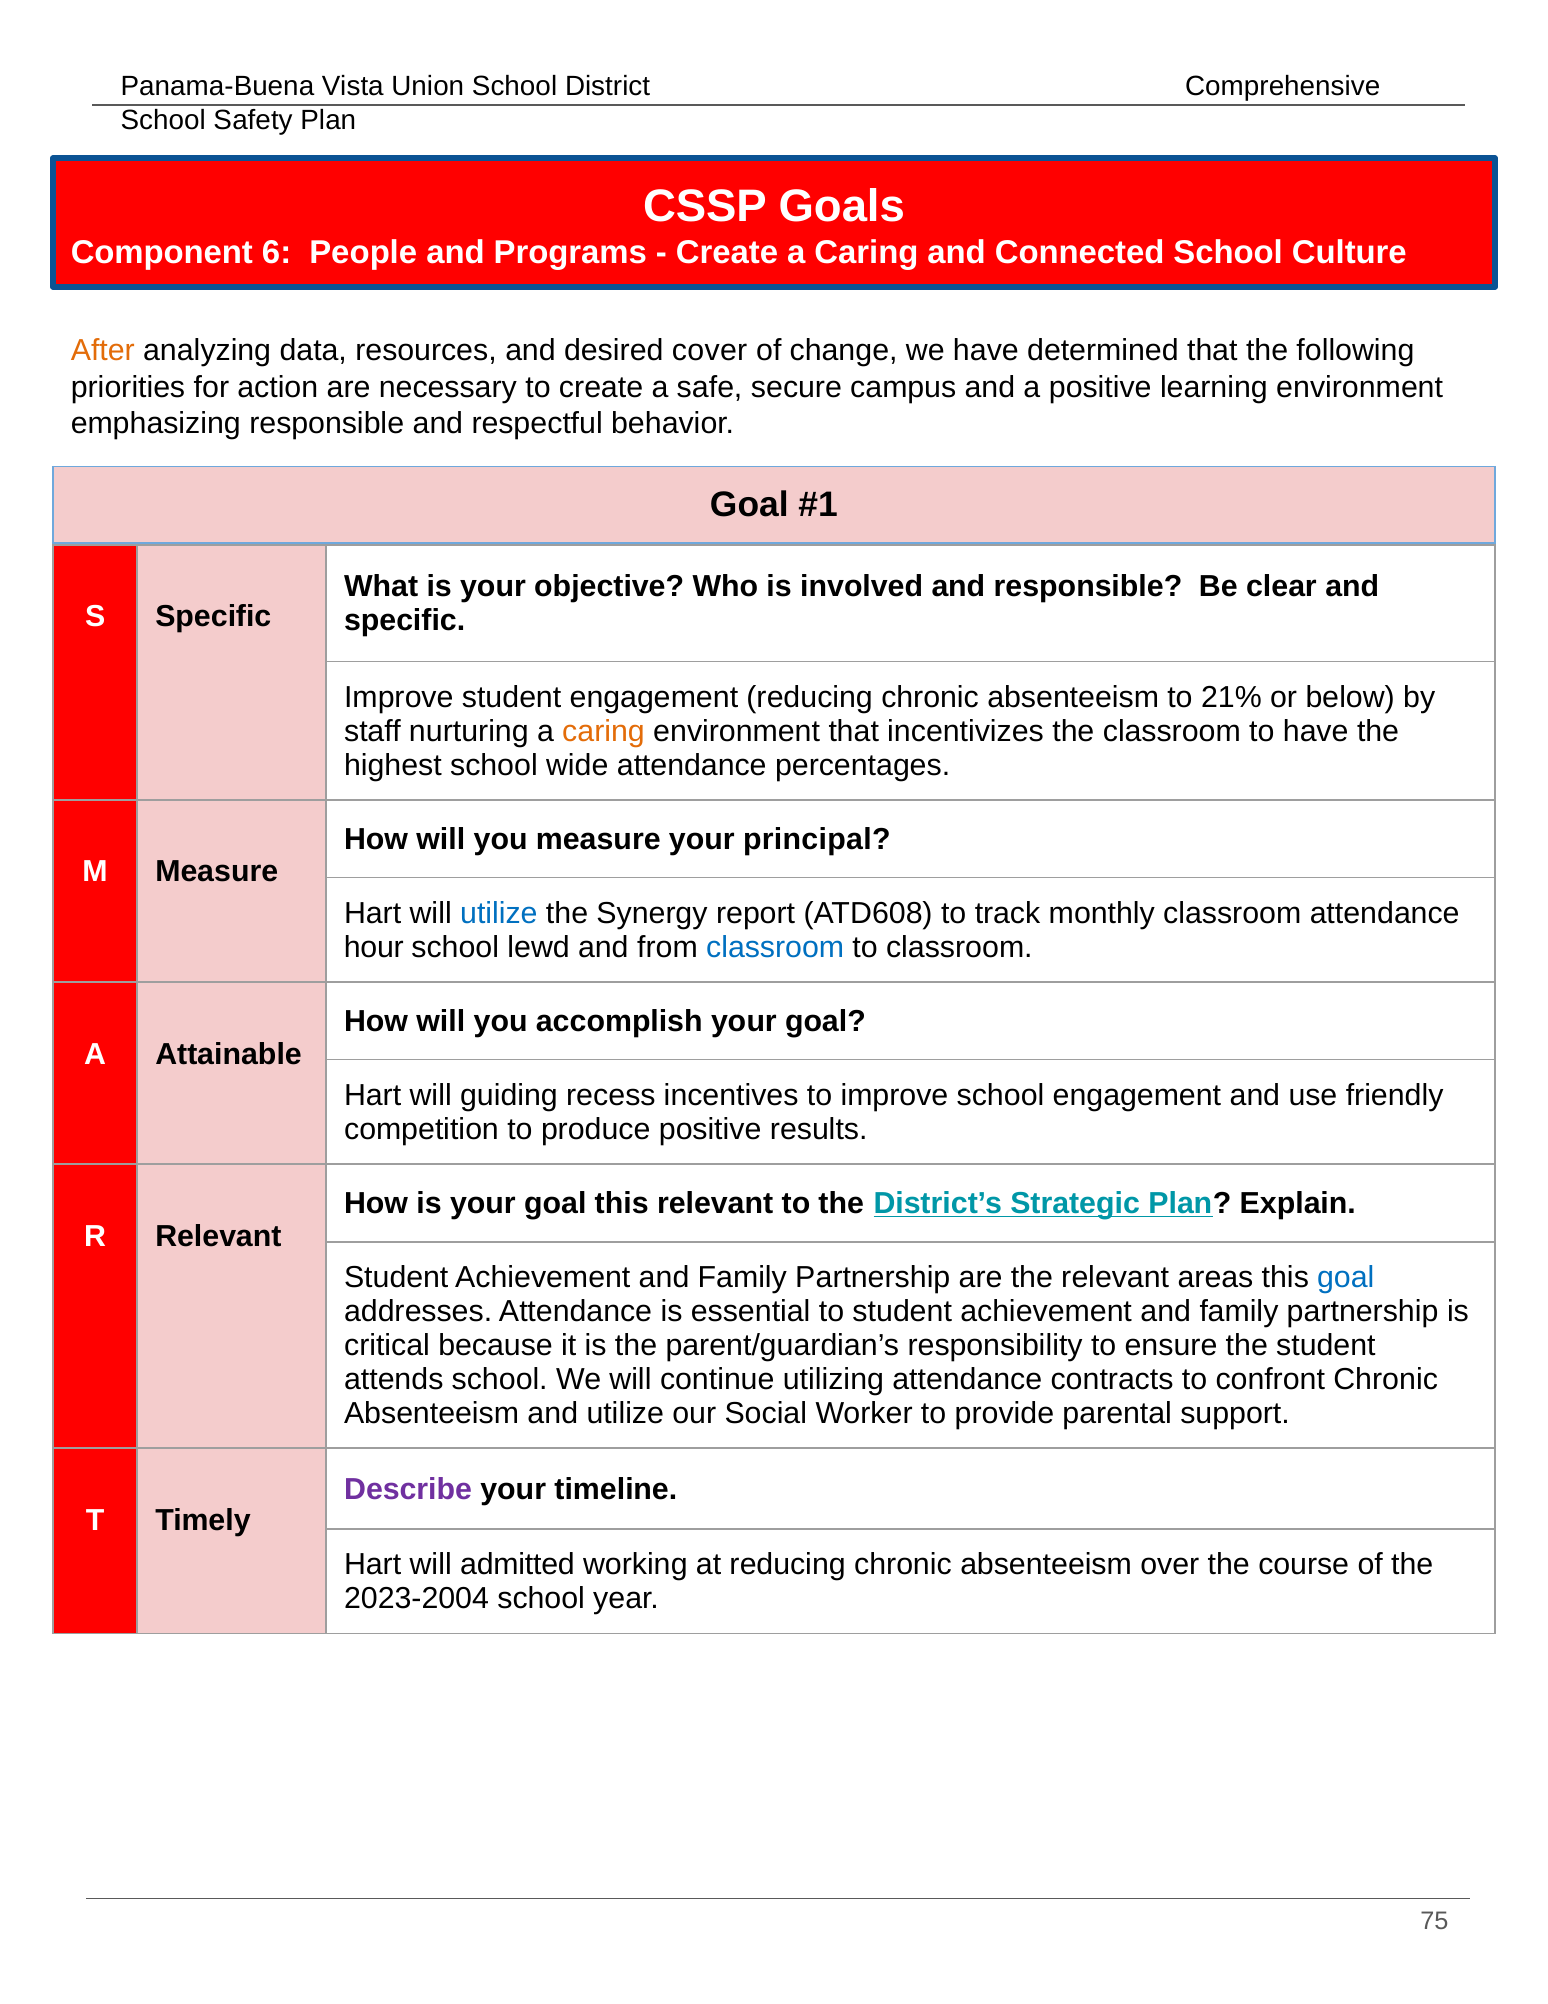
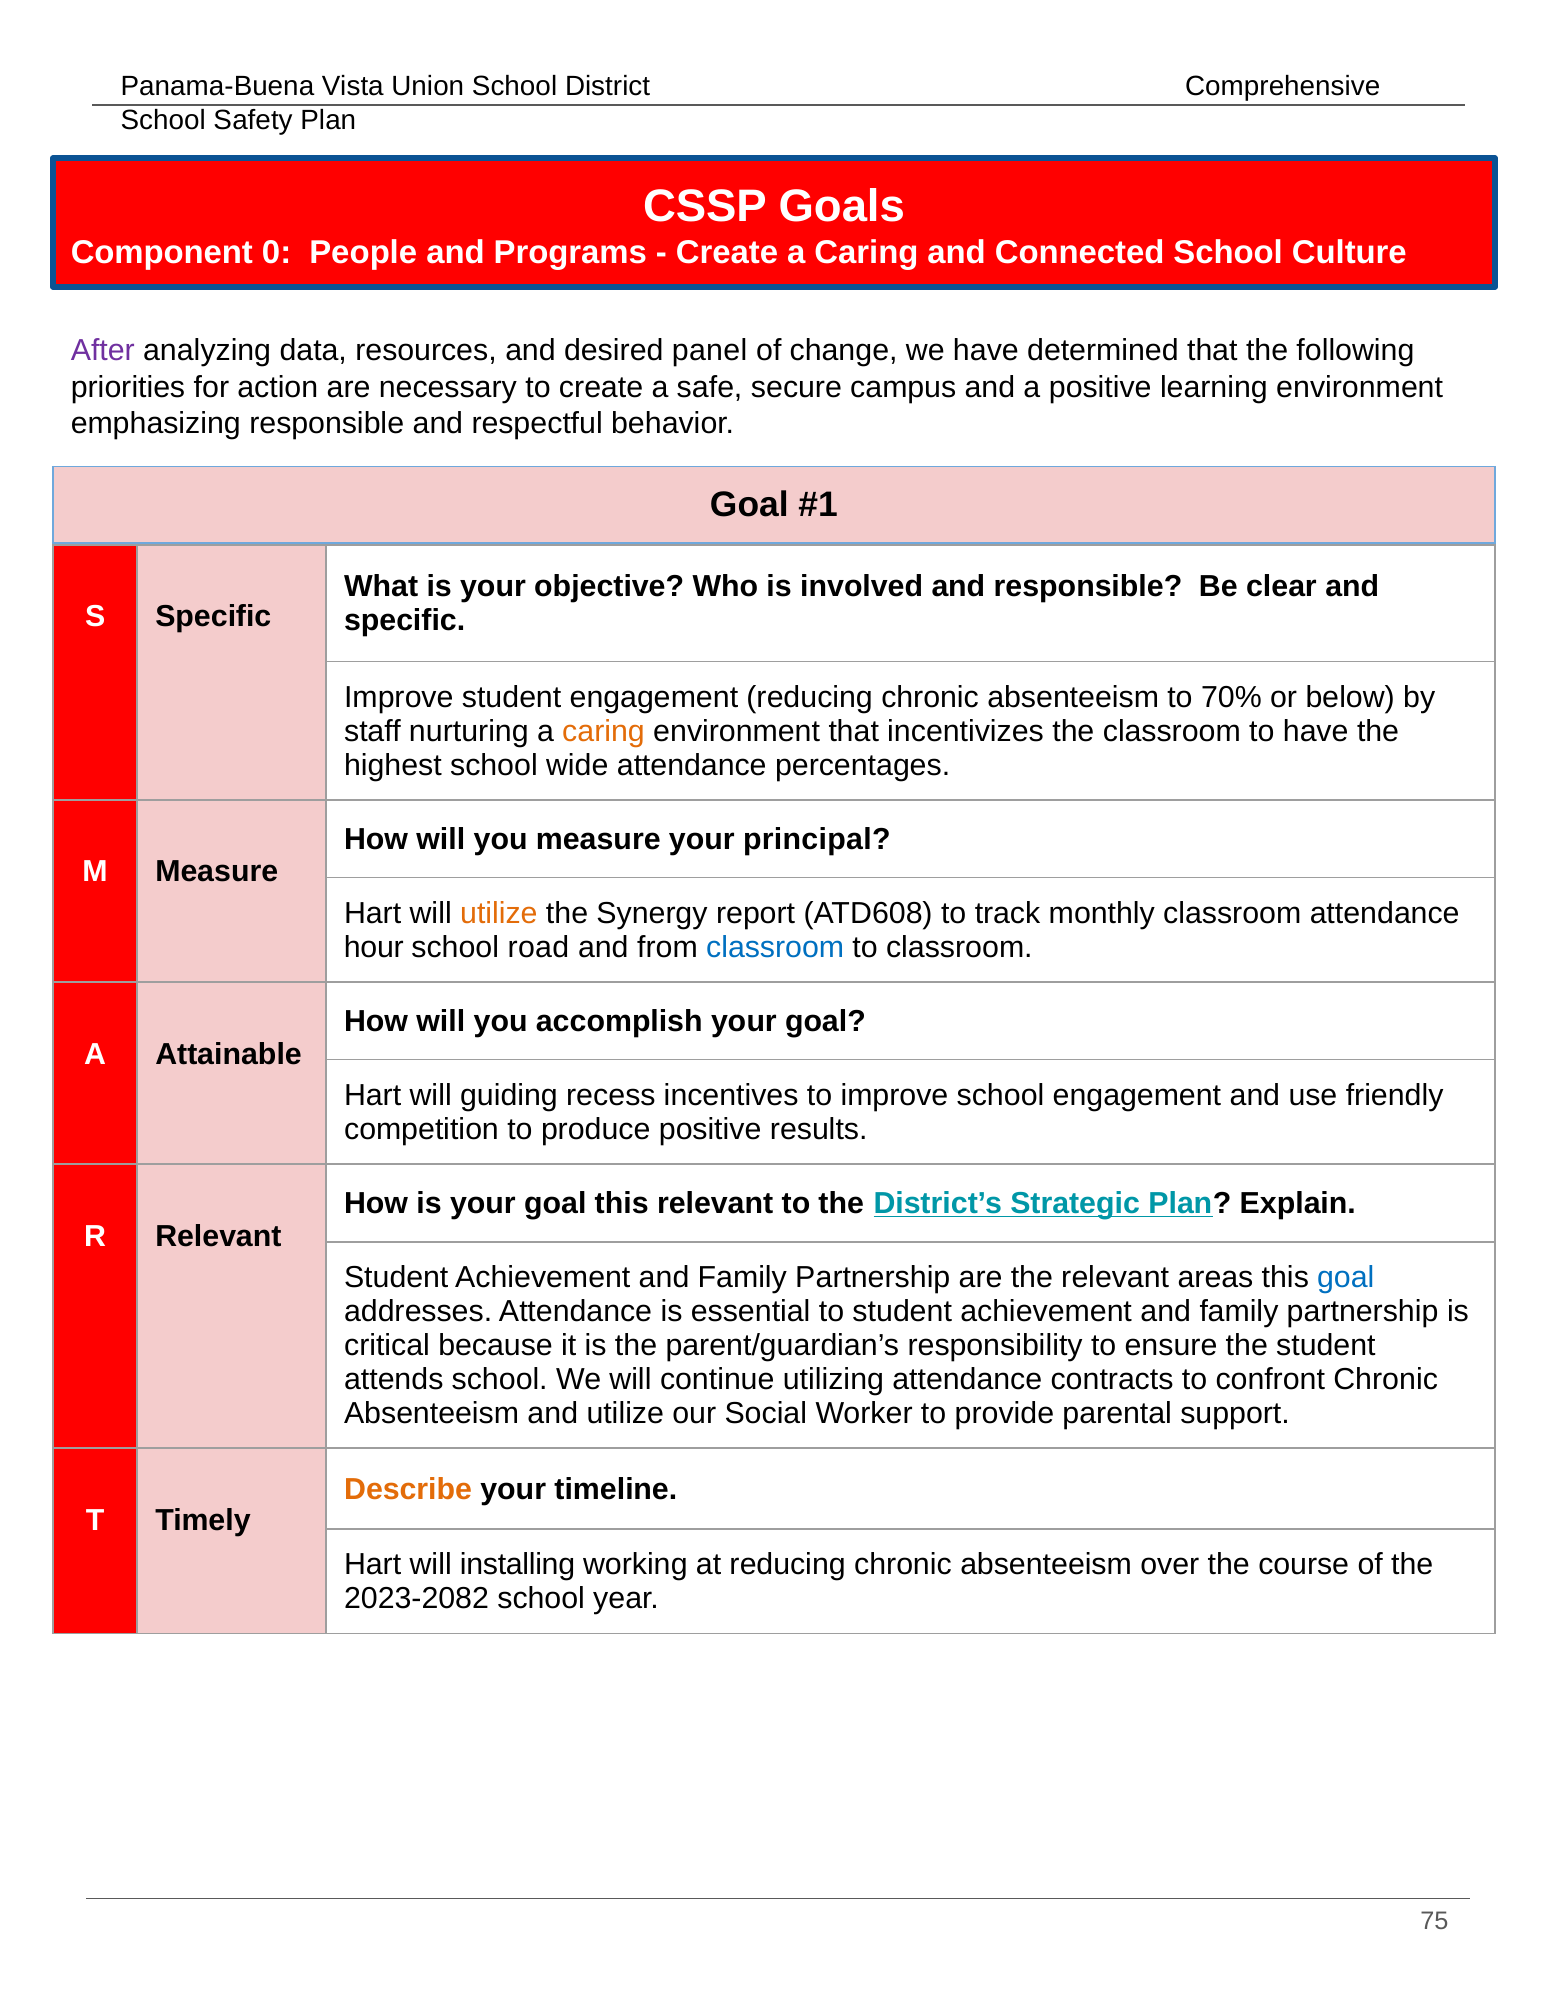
6: 6 -> 0 (277, 252)
After colour: orange -> purple (103, 351)
cover: cover -> panel (710, 351)
21%: 21% -> 70% (1231, 697)
utilize colour: blue -> orange (499, 913)
lewd: lewd -> road (538, 947)
Describe colour: purple -> orange (408, 1489)
admitted: admitted -> installing (518, 1564)
2023-2004: 2023-2004 -> 2023-2082 (417, 1598)
